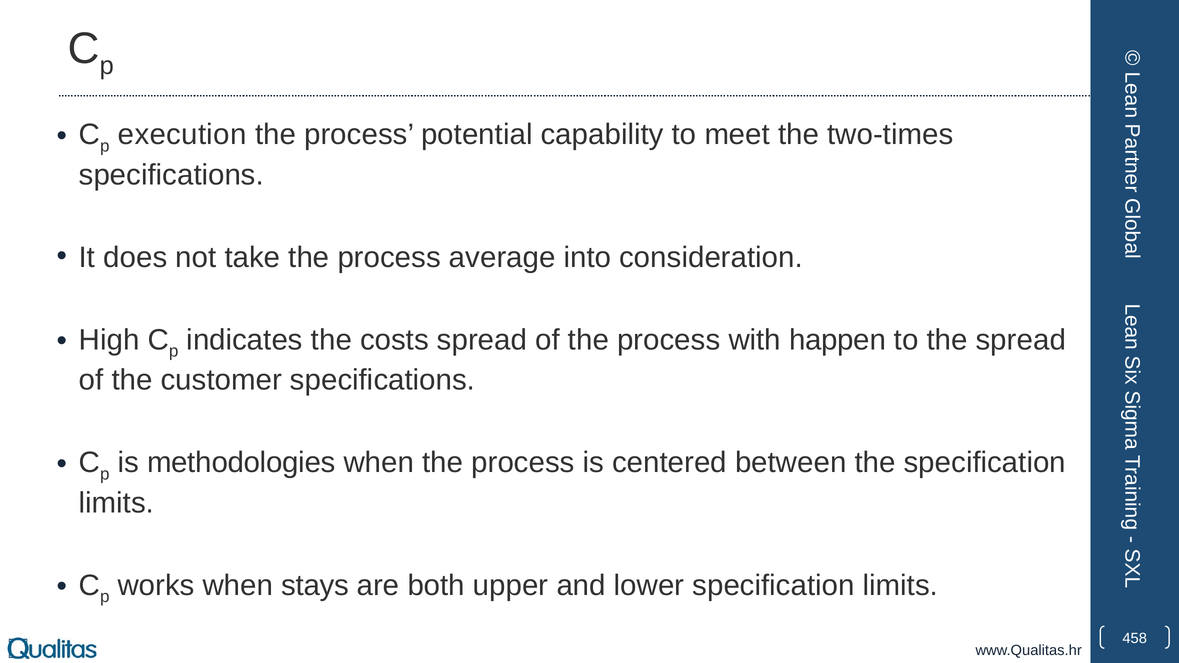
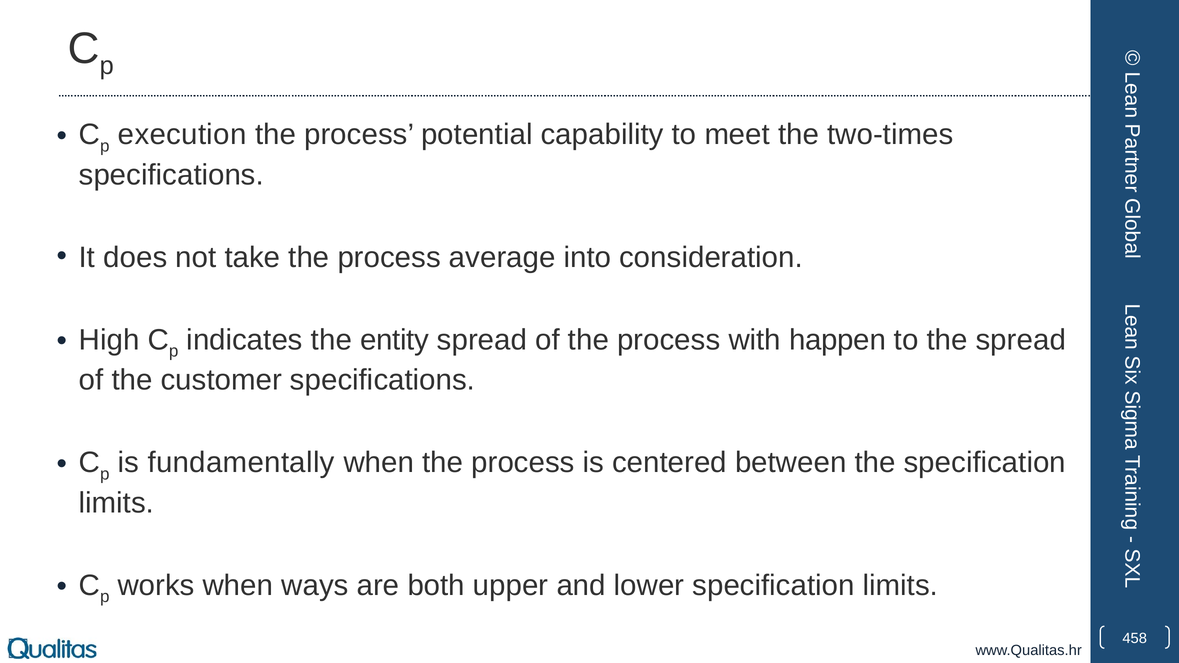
costs: costs -> entity (395, 340)
methodologies: methodologies -> fundamentally (241, 463)
stays: stays -> ways (315, 585)
